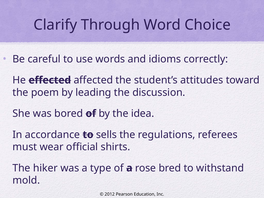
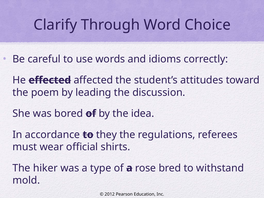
sells: sells -> they (106, 135)
